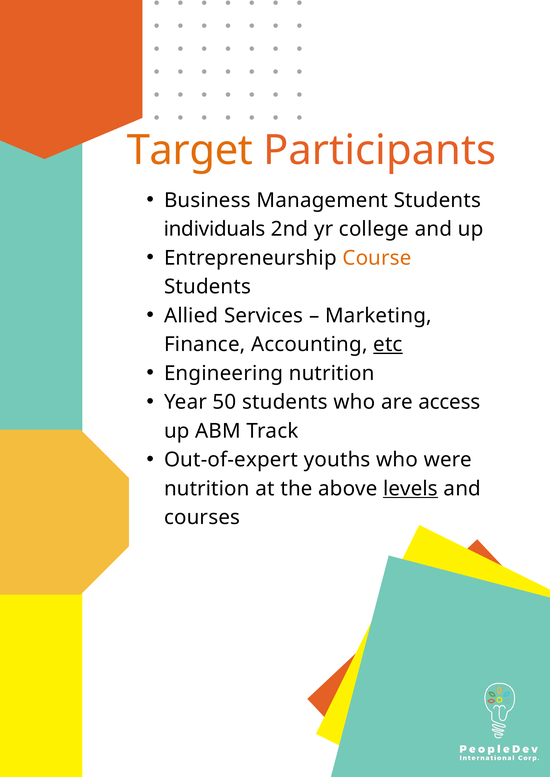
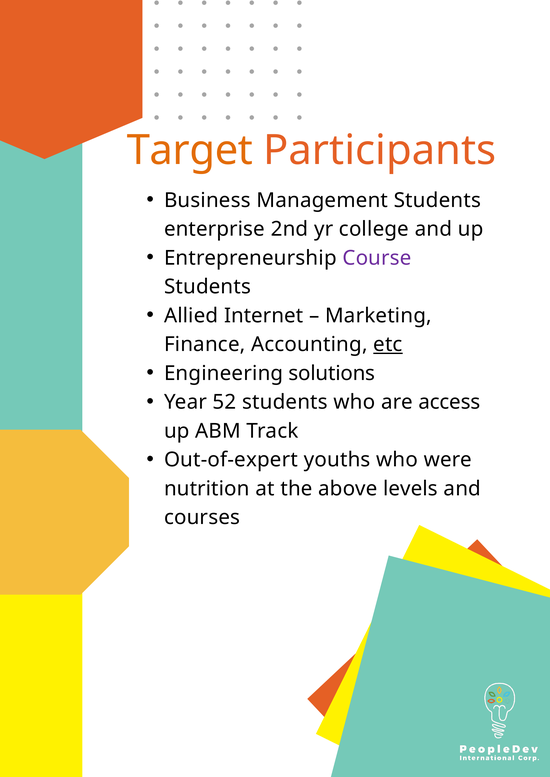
individuals: individuals -> enterprise (214, 229)
Course colour: orange -> purple (377, 258)
Services: Services -> Internet (264, 316)
Engineering nutrition: nutrition -> solutions (332, 373)
50: 50 -> 52 (224, 402)
levels underline: present -> none (410, 489)
